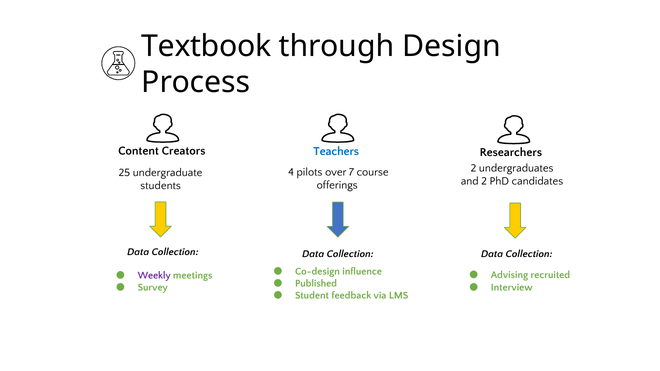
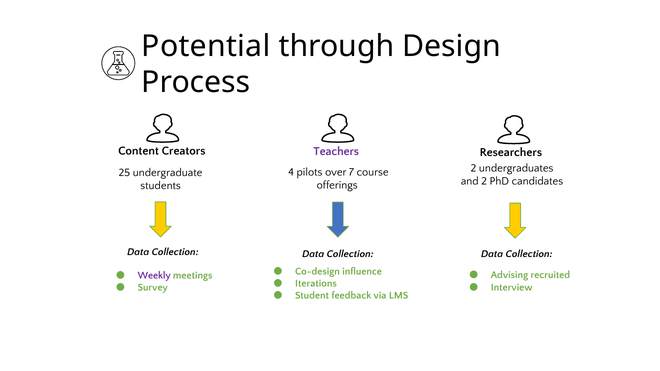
Textbook: Textbook -> Potential (206, 46)
Teachers colour: blue -> purple (336, 151)
Published: Published -> Iterations (316, 284)
